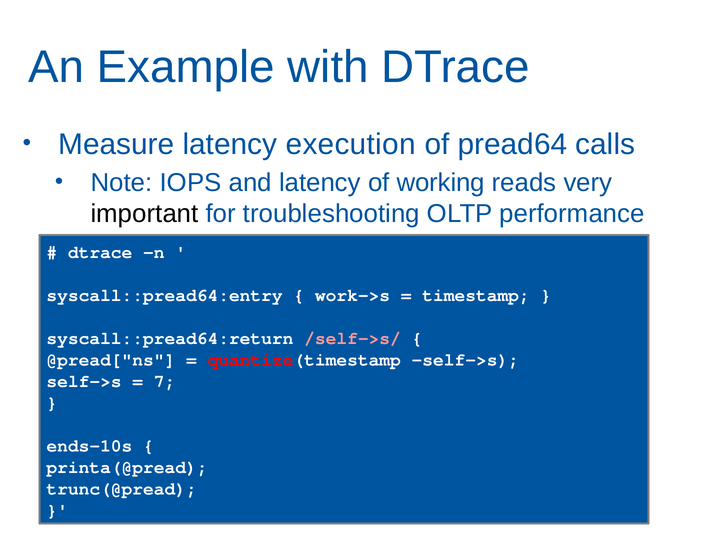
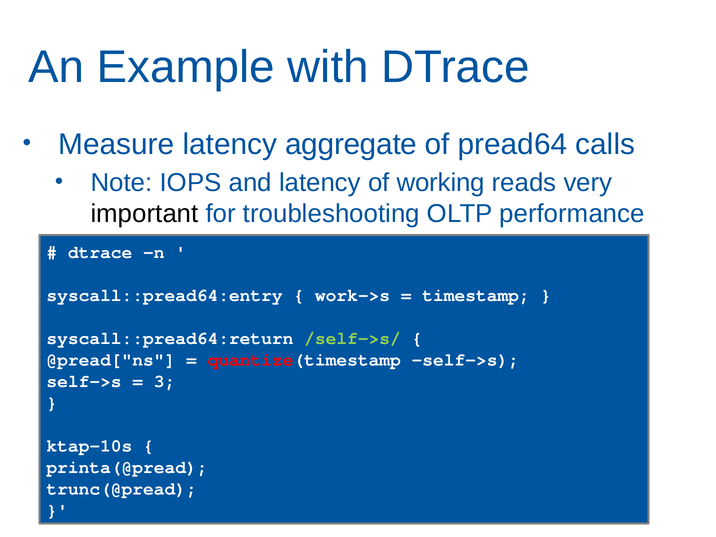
execution: execution -> aggregate (351, 144)
/self->s/ colour: pink -> light green (353, 338)
7: 7 -> 3 (165, 381)
ends-10s: ends-10s -> ktap-10s (89, 446)
